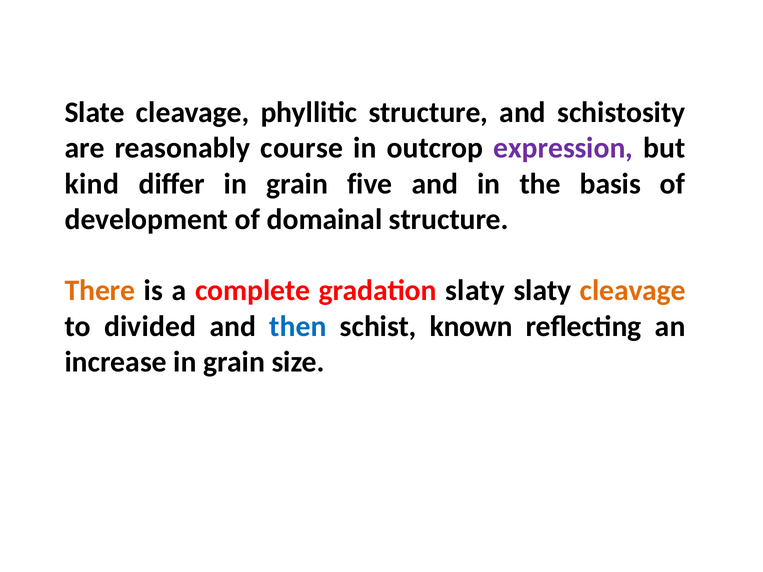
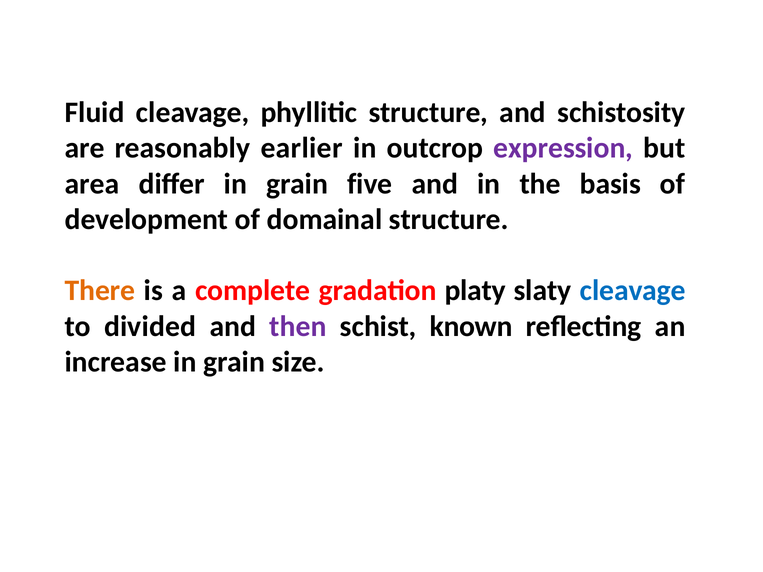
Slate: Slate -> Fluid (95, 113)
course: course -> earlier (302, 148)
kind: kind -> area (92, 184)
gradation slaty: slaty -> platy (475, 291)
cleavage colour: orange -> blue (633, 291)
then colour: blue -> purple (298, 326)
